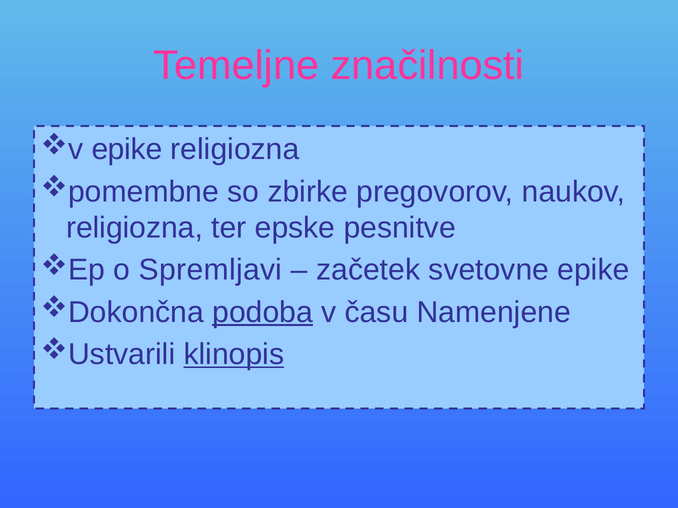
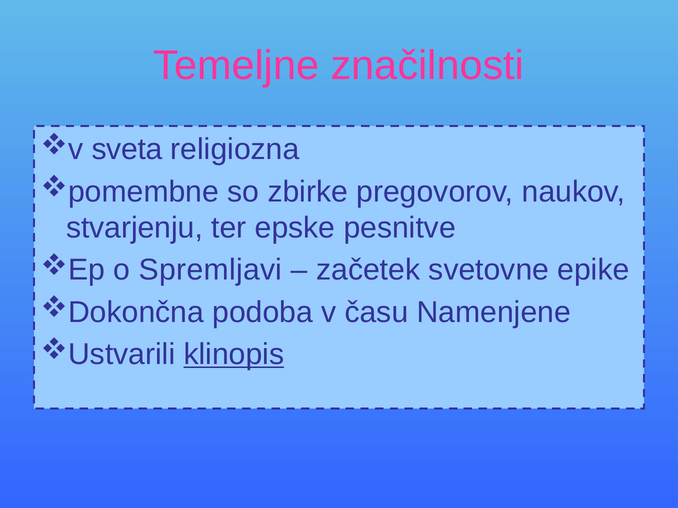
epike: epike -> sveta (127, 150)
religiozna: religiozna -> stvarjenju (135, 228)
podoba underline: present -> none (263, 312)
